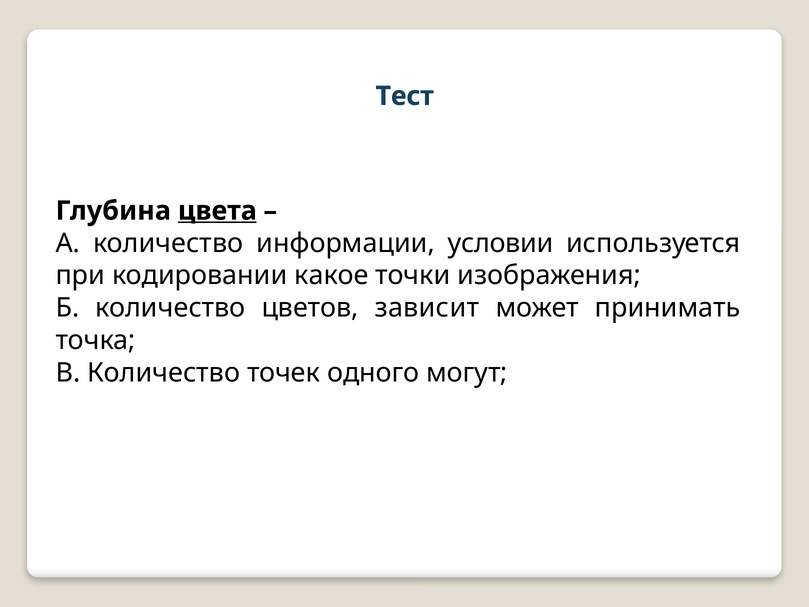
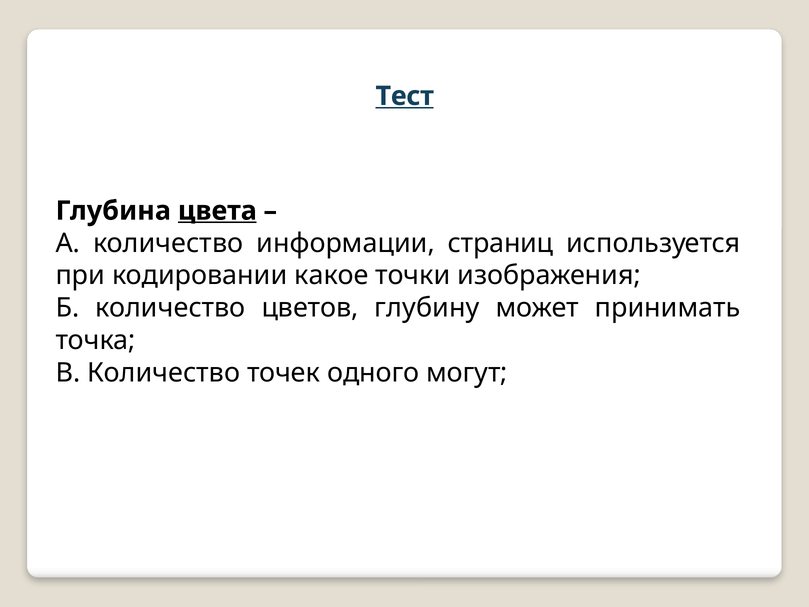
Тест underline: none -> present (405, 96)
условии: условии -> страниц (501, 243)
зависит: зависит -> глубину (427, 308)
